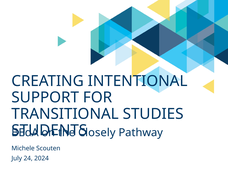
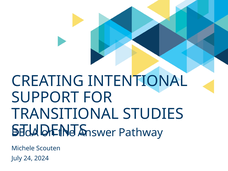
Closely: Closely -> Answer (97, 133)
